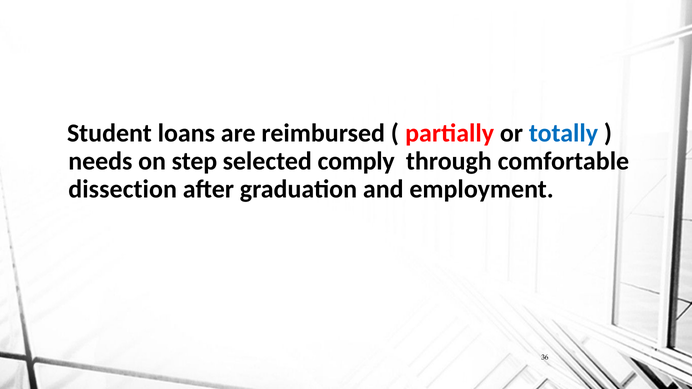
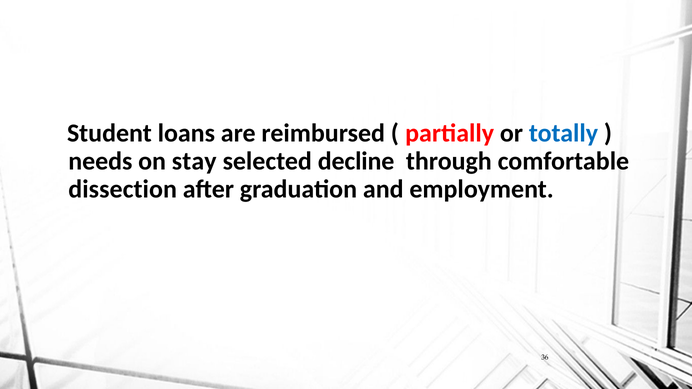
step: step -> stay (194, 162)
comply: comply -> decline (356, 162)
